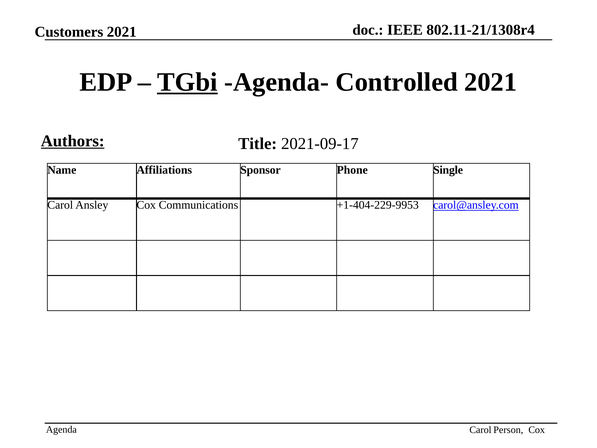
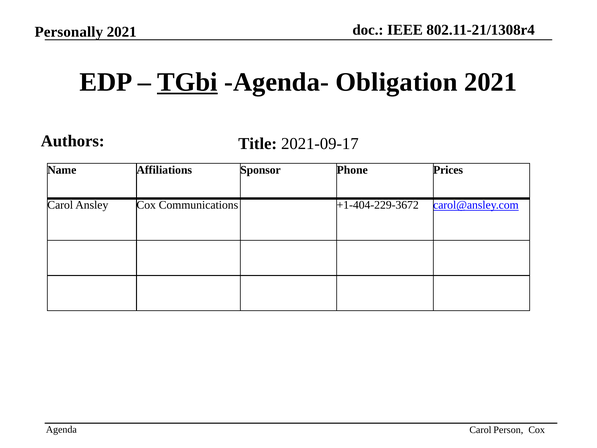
Customers: Customers -> Personally (69, 32)
Controlled: Controlled -> Obligation (397, 82)
Authors underline: present -> none (73, 141)
Single: Single -> Prices (448, 170)
+1-404-229-9953: +1-404-229-9953 -> +1-404-229-3672 (378, 205)
